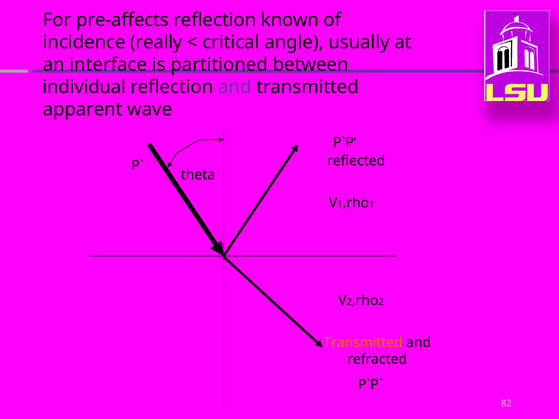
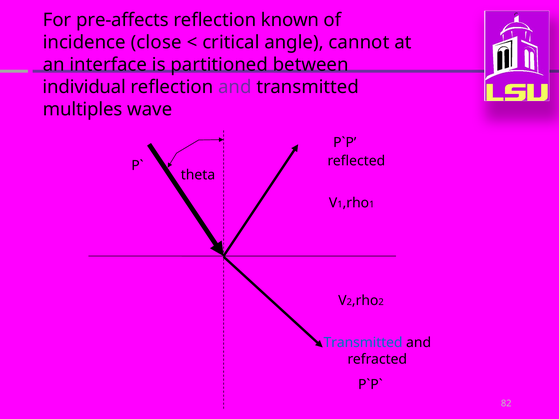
really: really -> close (156, 42)
usually: usually -> cannot (359, 42)
apparent: apparent -> multiples (83, 109)
Transmitted colour: orange -> blue (363, 343)
